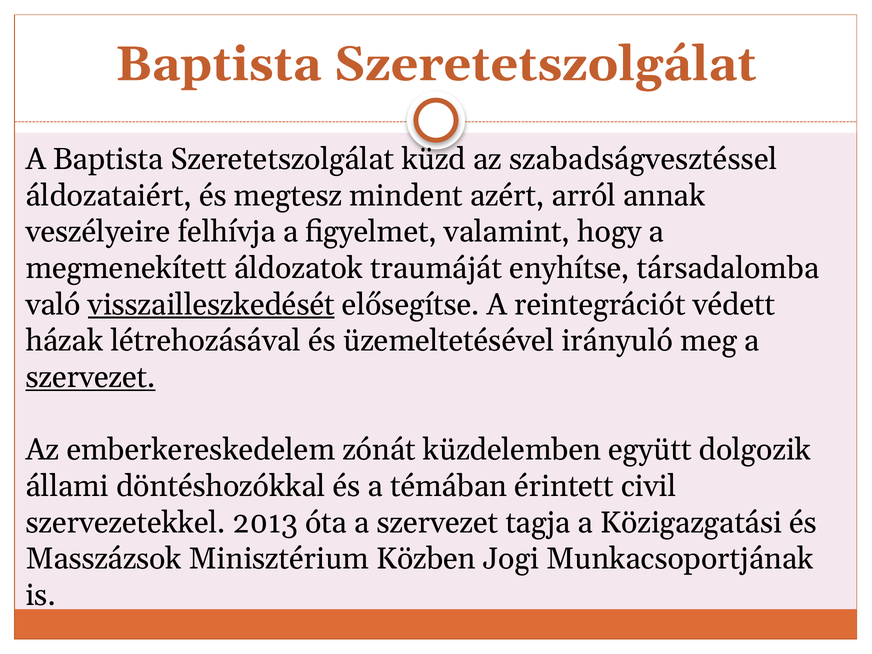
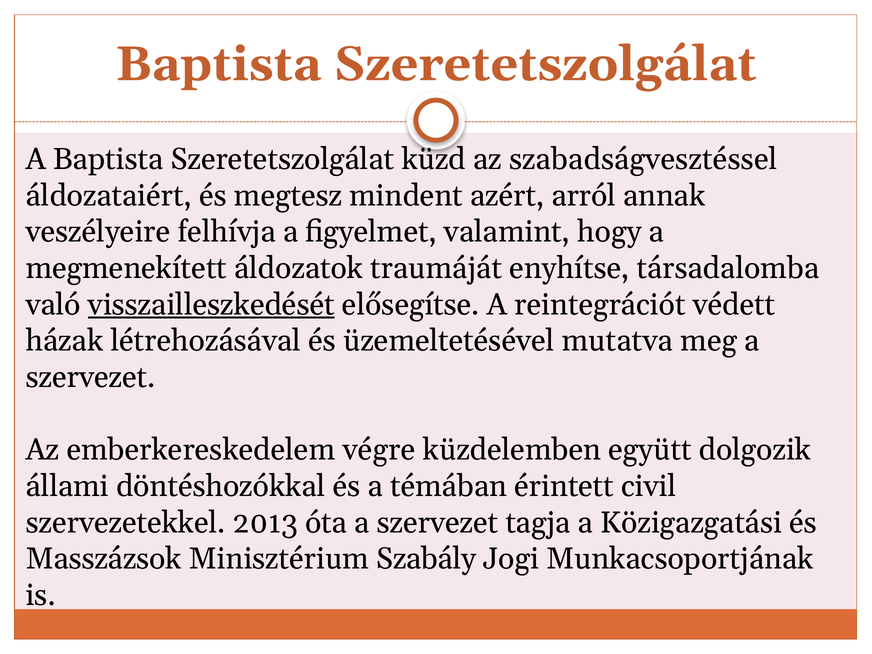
irányuló: irányuló -> mutatva (617, 341)
szervezet underline: present -> none (91, 377)
zónát: zónát -> végre (379, 450)
Közben: Közben -> Szabály (426, 559)
